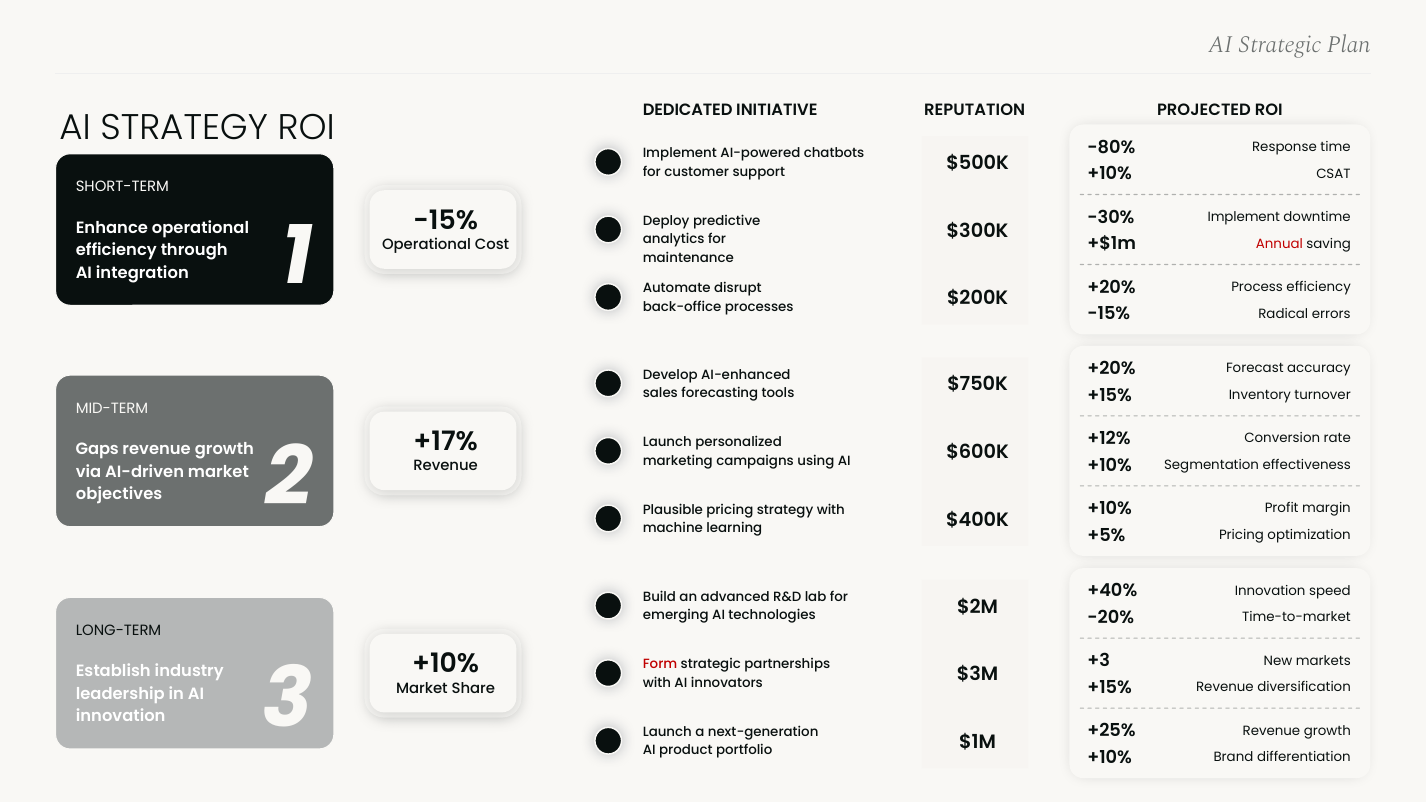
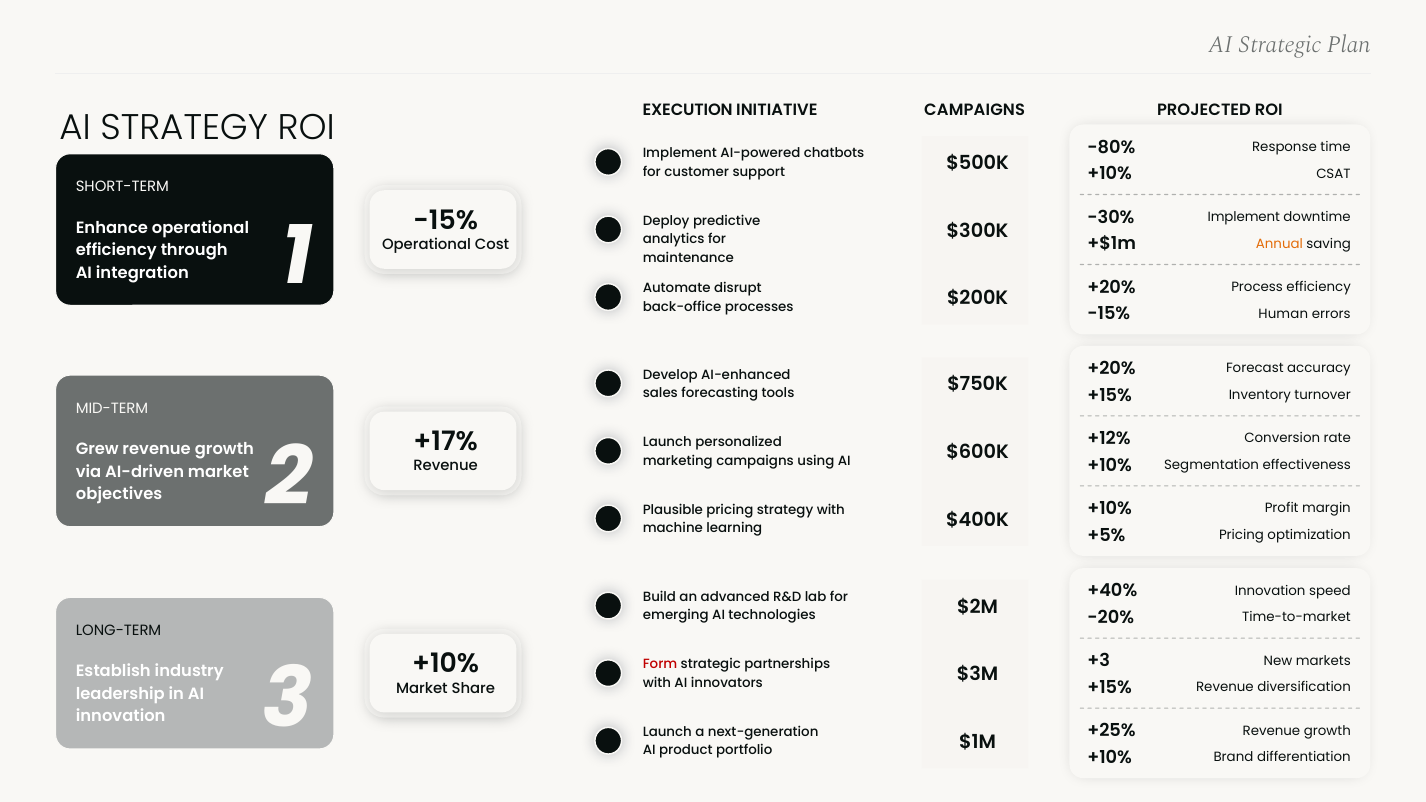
DEDICATED: DEDICATED -> EXECUTION (688, 110)
INITIATIVE REPUTATION: REPUTATION -> CAMPAIGNS (975, 110)
Annual colour: red -> orange (1279, 244)
Radical: Radical -> Human (1283, 314)
Gaps: Gaps -> Grew (97, 449)
